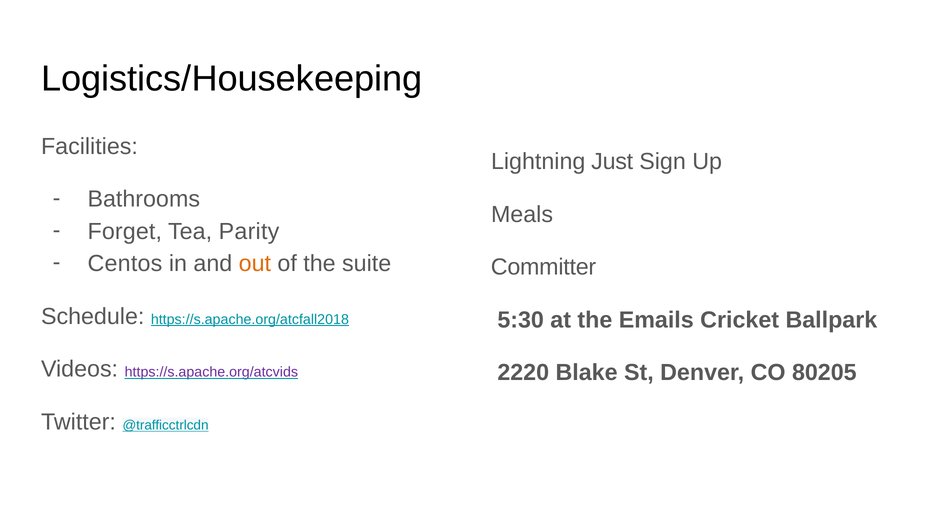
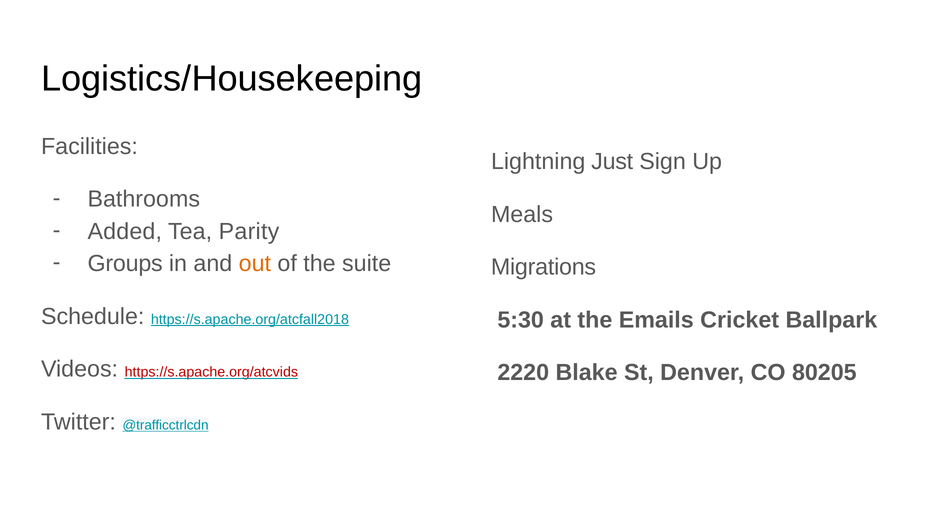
Forget: Forget -> Added (125, 231)
Centos: Centos -> Groups (125, 263)
Committer: Committer -> Migrations (544, 267)
https://s.apache.org/atcvids colour: purple -> red (211, 372)
